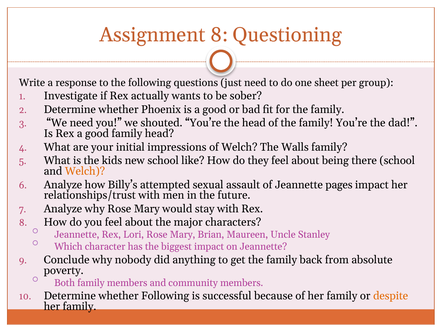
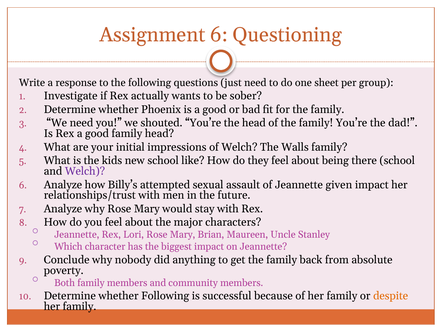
Assignment 8: 8 -> 6 (219, 35)
Welch colour: orange -> purple (85, 171)
pages: pages -> given (339, 184)
